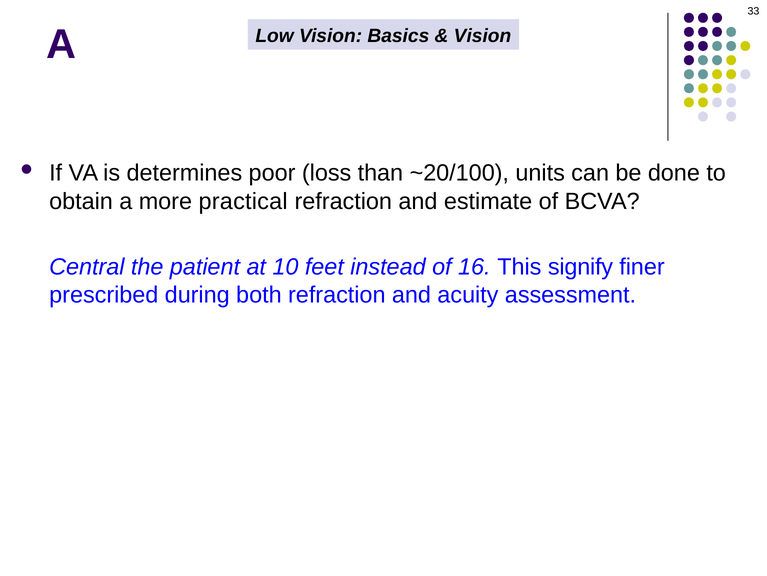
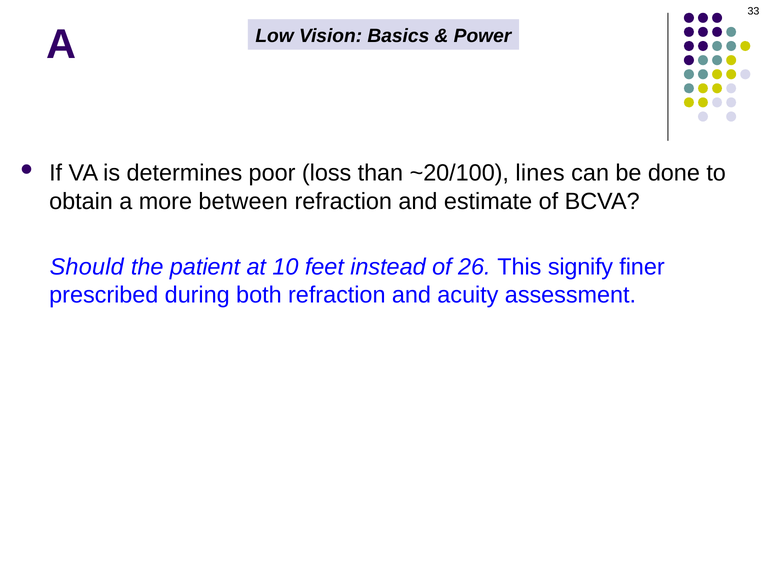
Vision: Vision -> Power (483, 36)
units: units -> lines (540, 173)
practical: practical -> between (243, 201)
Central: Central -> Should (87, 267)
16: 16 -> 26 (474, 267)
